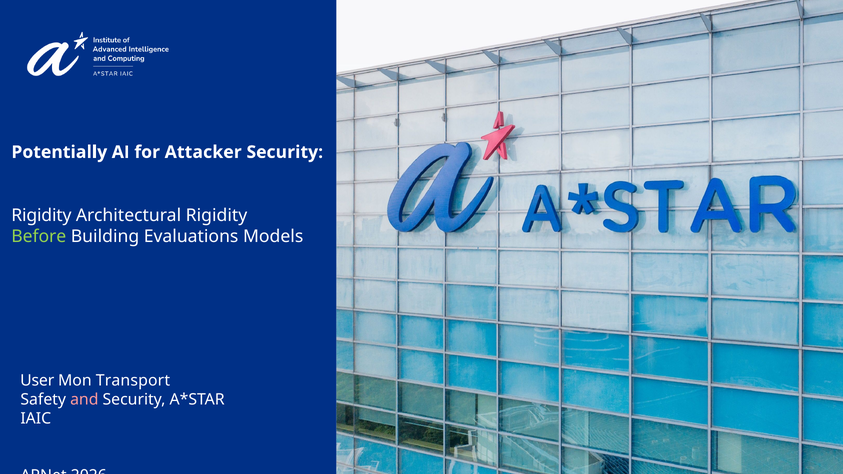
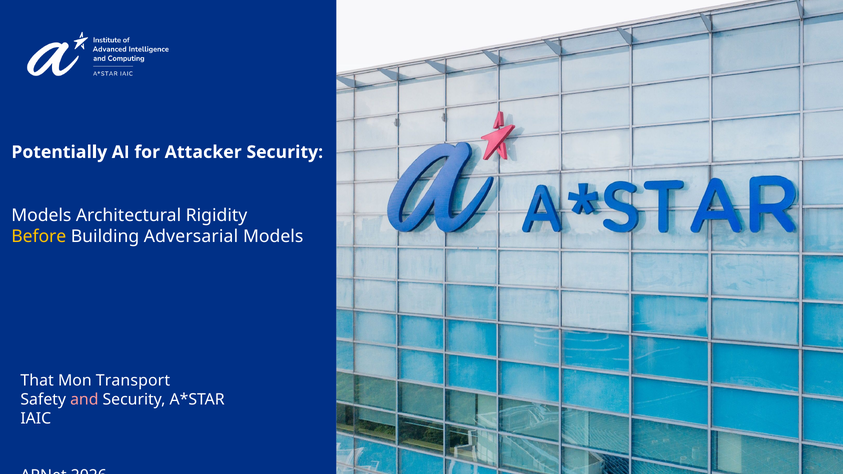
Rigidity: Rigidity -> Models (41, 215)
Before colour: light green -> yellow (39, 237)
Evaluations: Evaluations -> Adversarial (191, 237)
User: User -> That (37, 381)
